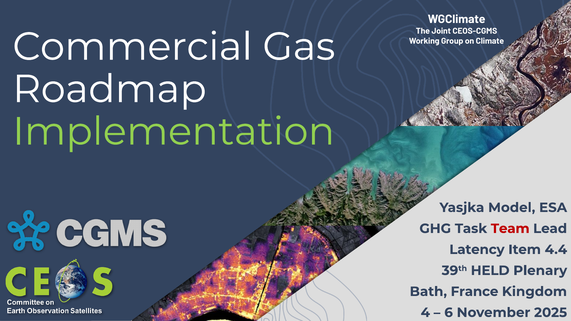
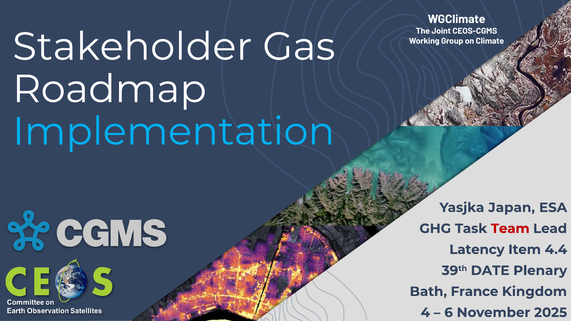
Commercial: Commercial -> Stakeholder (132, 47)
Implementation colour: light green -> light blue (174, 132)
Model: Model -> Japan (512, 208)
HELD: HELD -> DATE (490, 271)
